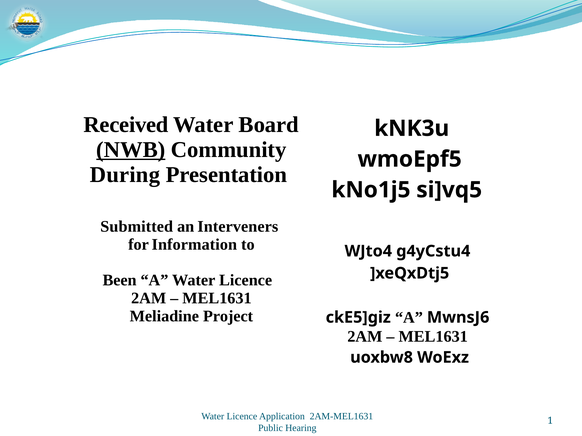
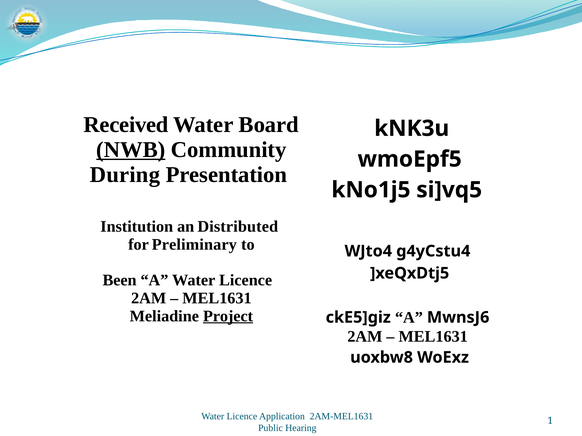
Submitted: Submitted -> Institution (137, 227)
Interveners: Interveners -> Distributed (238, 227)
Information: Information -> Preliminary (194, 245)
Project underline: none -> present (228, 316)
